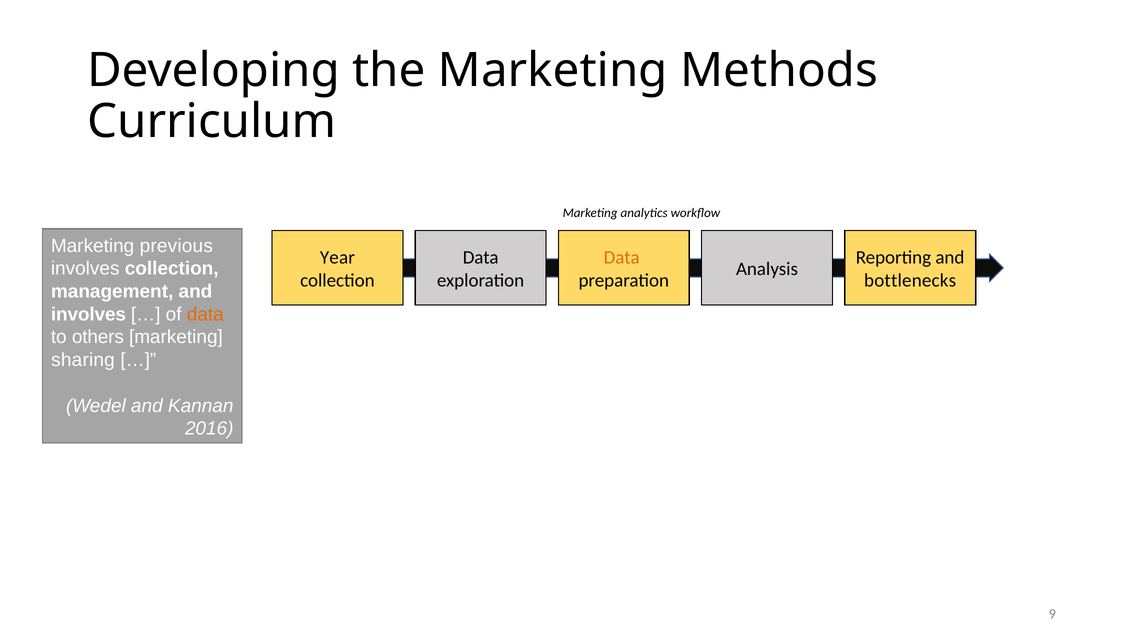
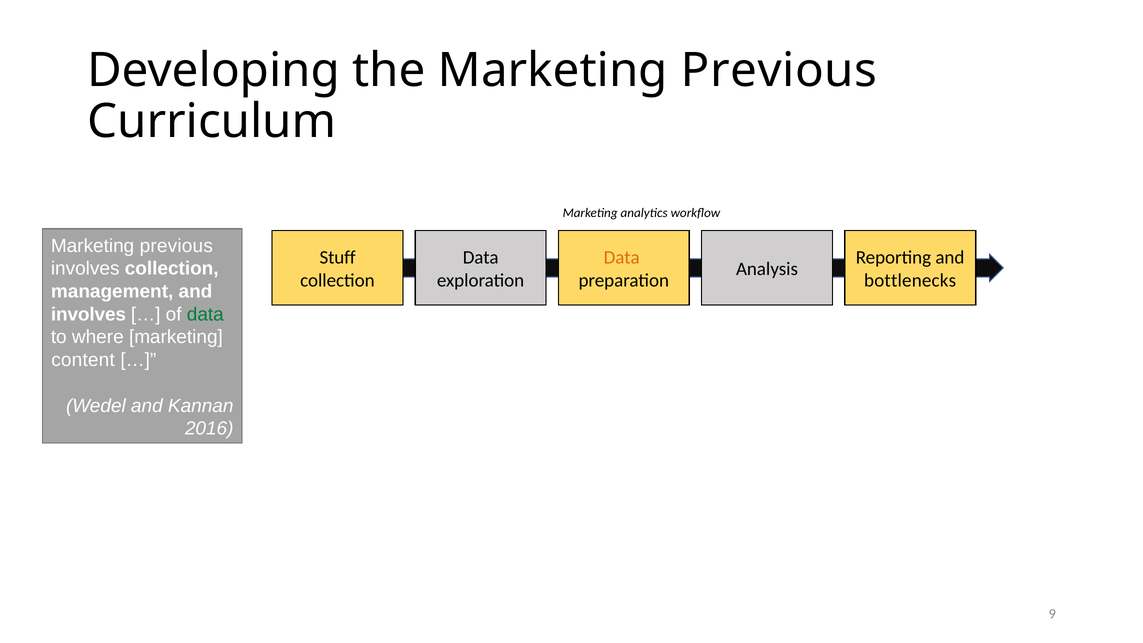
the Marketing Methods: Methods -> Previous (779, 70)
Year: Year -> Stuff (338, 258)
data colour: orange -> green (205, 314)
others: others -> where (98, 337)
sharing: sharing -> content (83, 360)
